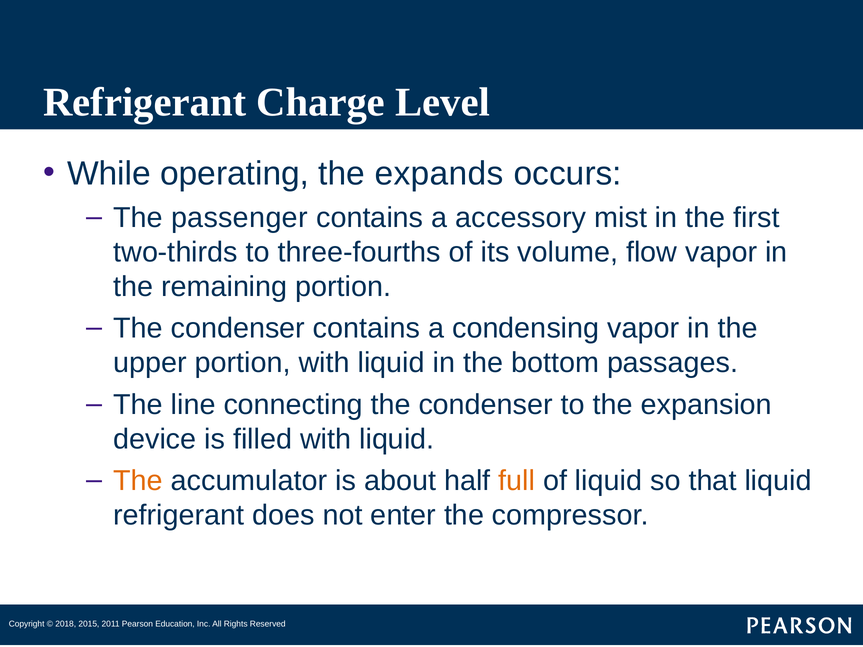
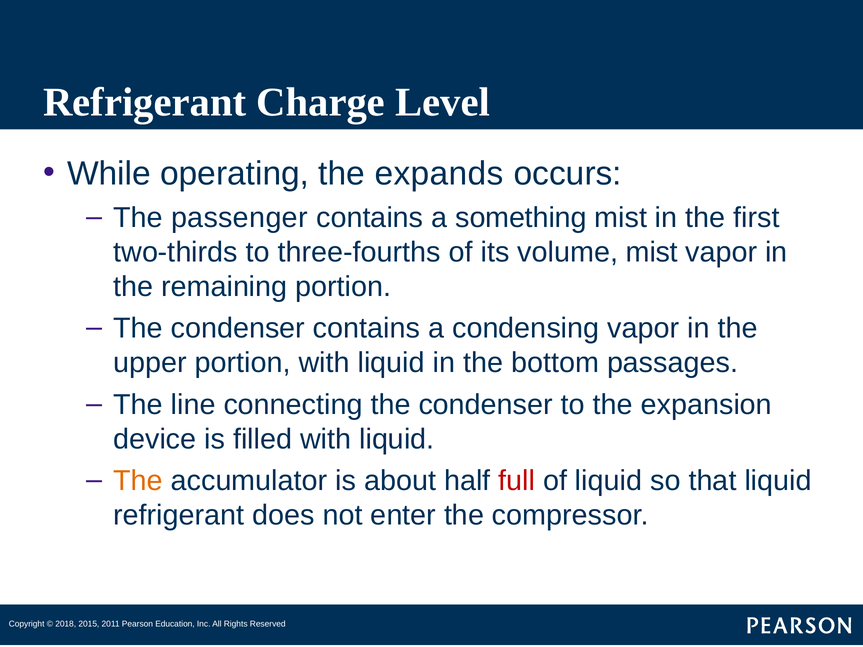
accessory: accessory -> something (521, 218)
volume flow: flow -> mist (652, 252)
full colour: orange -> red (517, 481)
